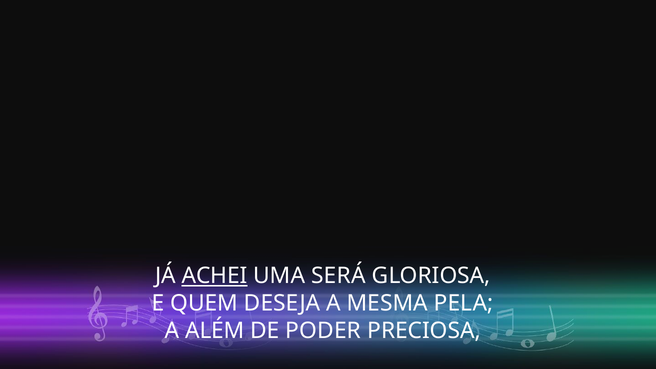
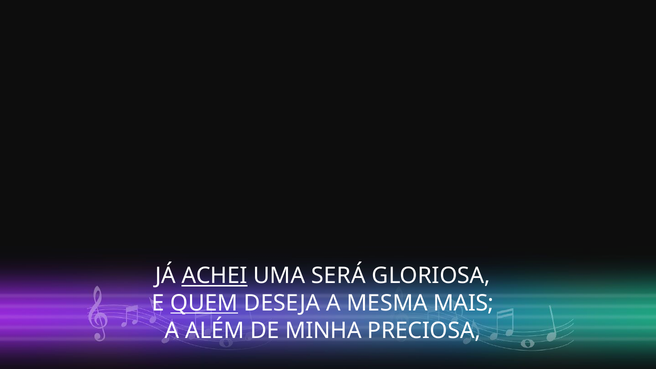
QUEM underline: none -> present (204, 303)
PELA: PELA -> MAIS (464, 303)
PODER: PODER -> MINHA (323, 331)
